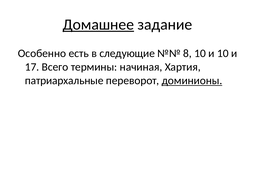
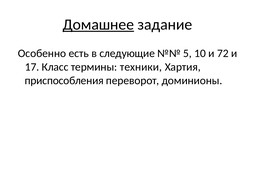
8: 8 -> 5 (187, 53)
и 10: 10 -> 72 (223, 53)
Всего: Всего -> Класс (55, 67)
начиная: начиная -> техники (141, 67)
патриархальные: патриархальные -> приспособления (64, 81)
доминионы underline: present -> none (192, 81)
